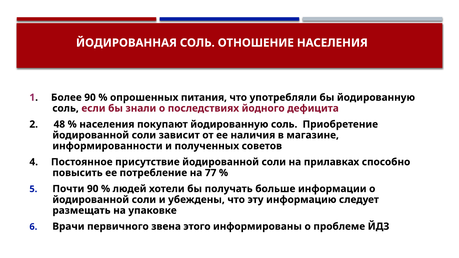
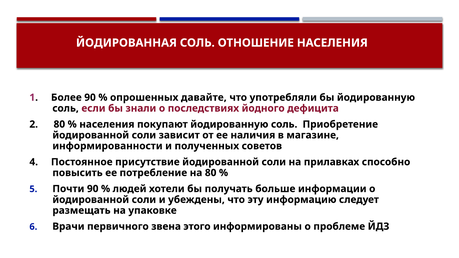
питания: питания -> давайте (204, 98)
2 48: 48 -> 80 (59, 124)
на 77: 77 -> 80 (211, 173)
